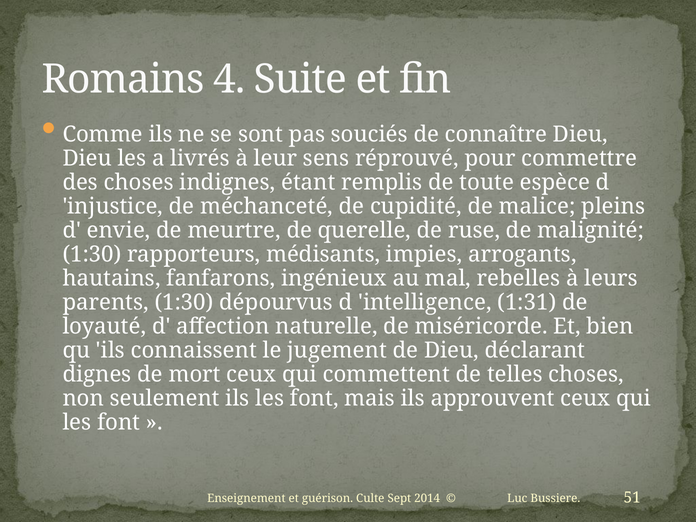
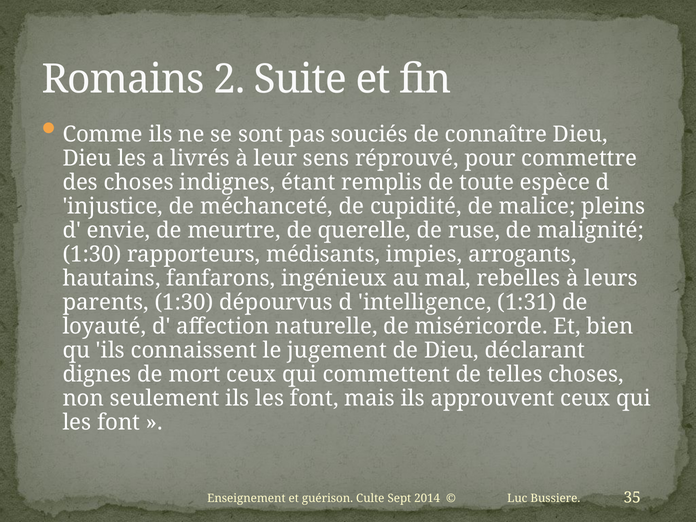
4: 4 -> 2 (229, 79)
51: 51 -> 35 (632, 498)
